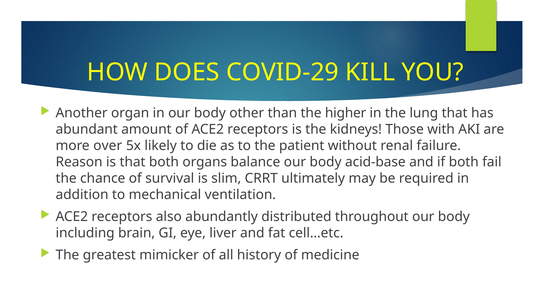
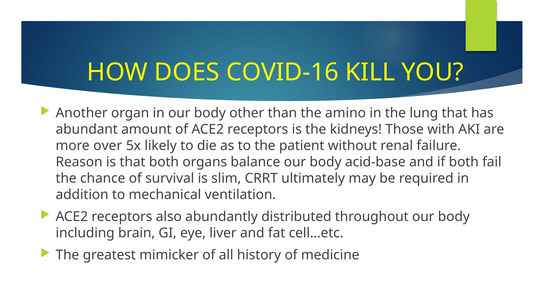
COVID-29: COVID-29 -> COVID-16 (282, 72)
higher: higher -> amino (346, 113)
